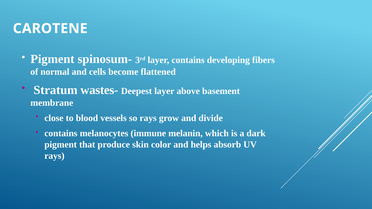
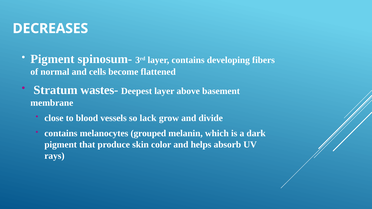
CAROTENE: CAROTENE -> DECREASES (50, 29)
so rays: rays -> lack (148, 118)
immune: immune -> grouped (148, 134)
